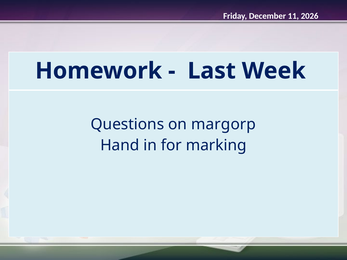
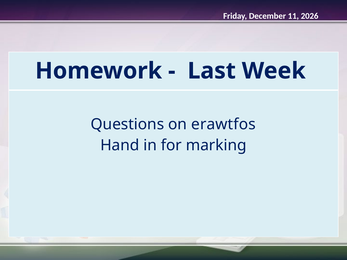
margorp: margorp -> erawtfos (223, 124)
